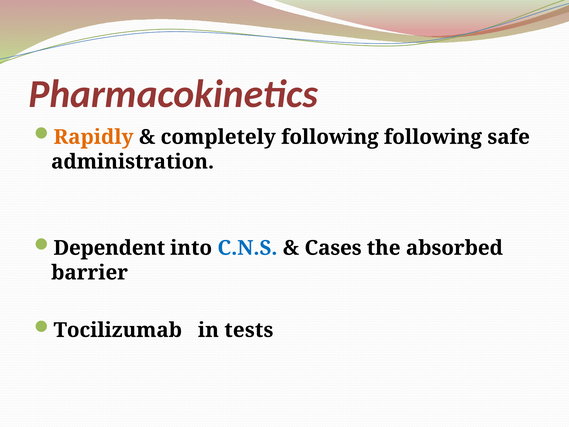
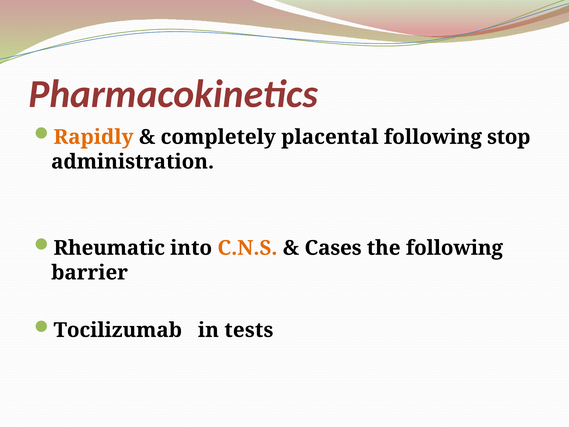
completely following: following -> placental (330, 137)
safe: safe -> stop (509, 137)
Dependent: Dependent -> Rheumatic (109, 248)
C.N.S colour: blue -> orange (247, 248)
the absorbed: absorbed -> following (454, 248)
